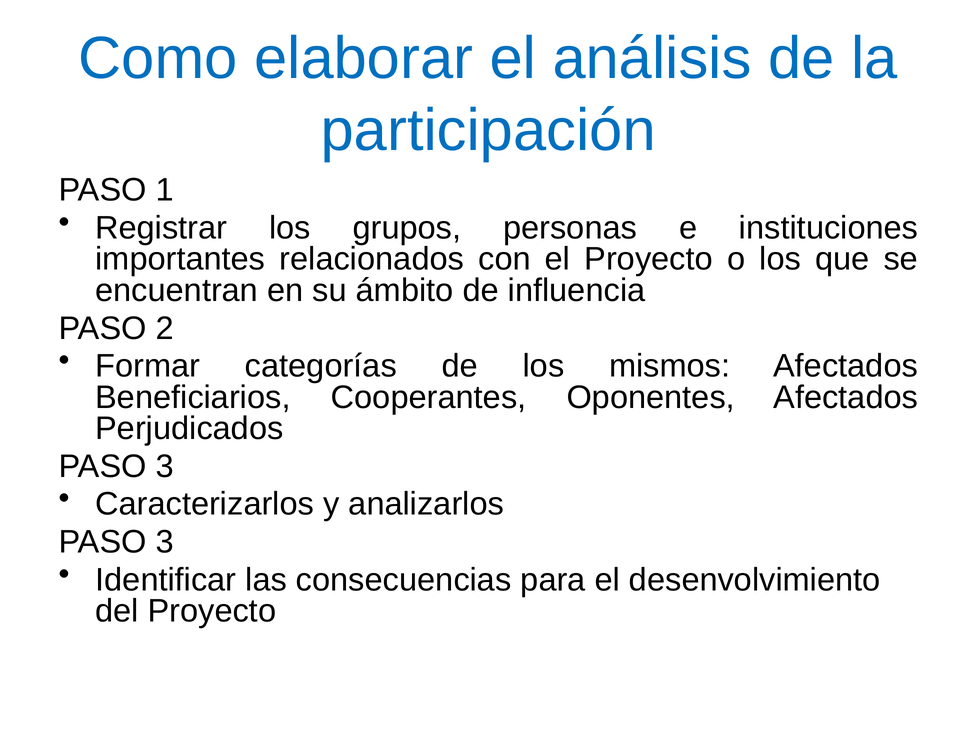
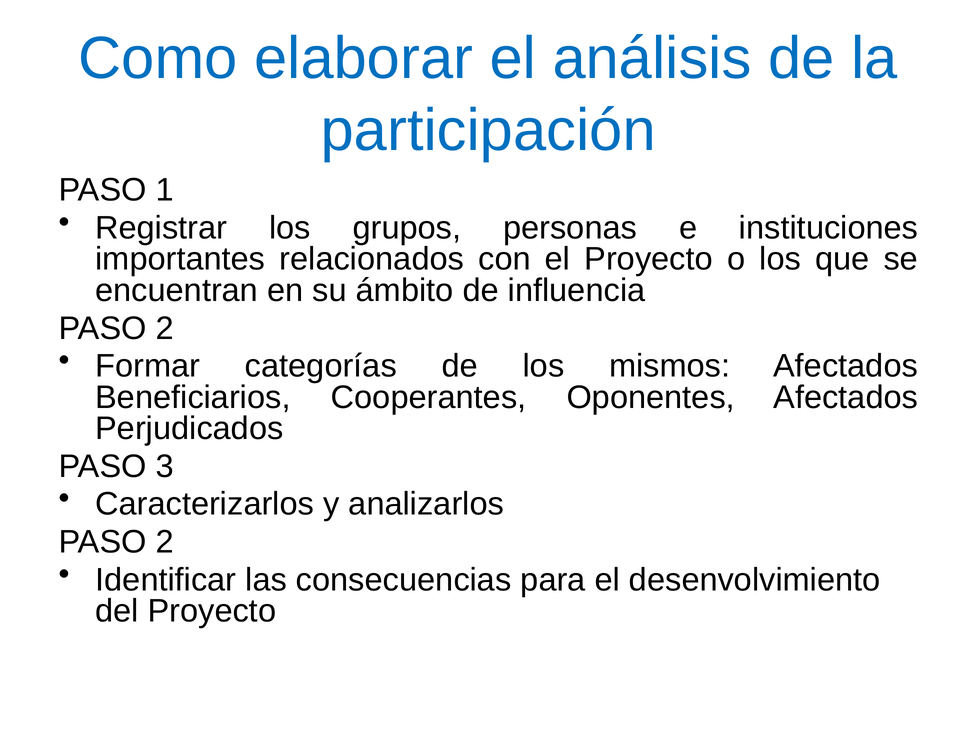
3: 3 -> 2 (165, 542)
